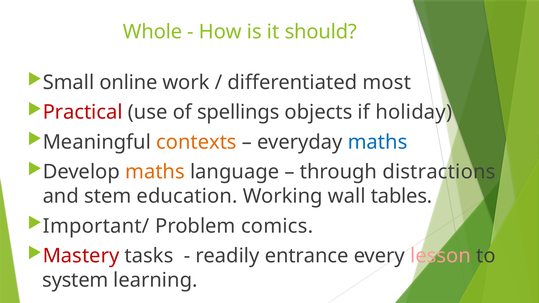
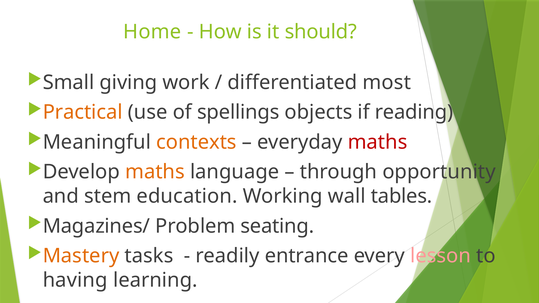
Whole: Whole -> Home (152, 32)
online: online -> giving (128, 82)
Practical colour: red -> orange (83, 112)
holiday: holiday -> reading (414, 112)
maths colour: blue -> red (378, 142)
distractions: distractions -> opportunity (439, 172)
Important/: Important/ -> Magazines/ (96, 226)
comics: comics -> seating (277, 226)
Mastery colour: red -> orange (81, 256)
system: system -> having (75, 280)
